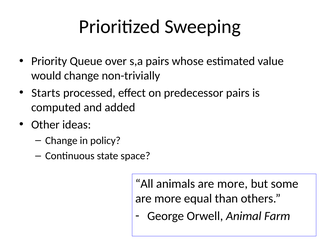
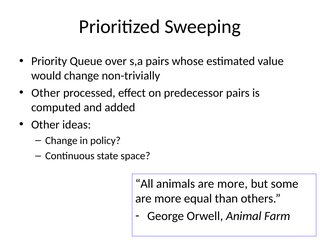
Starts: Starts -> Other (46, 93)
